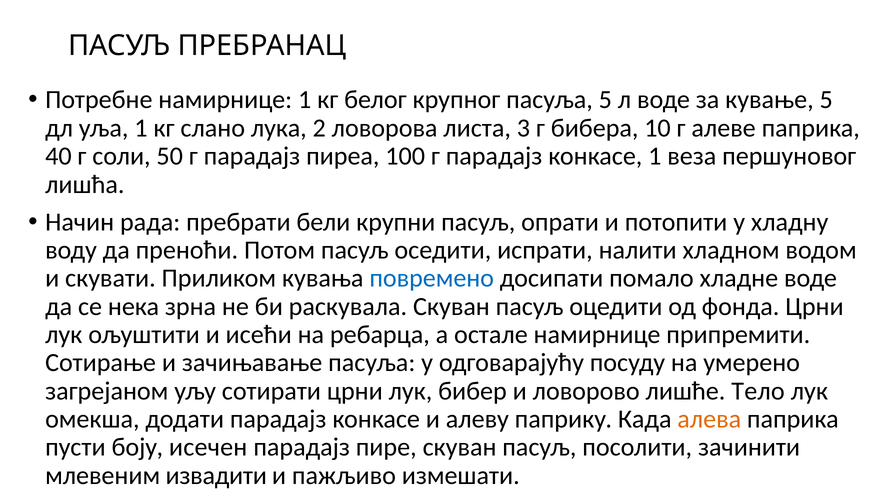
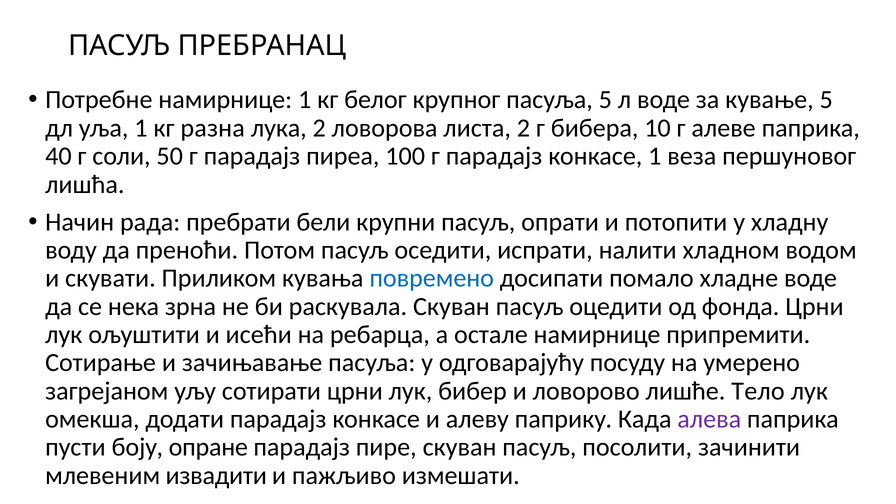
слано: слано -> разна (213, 128)
листа 3: 3 -> 2 (523, 128)
алева colour: orange -> purple (709, 419)
исечен: исечен -> опране (208, 447)
